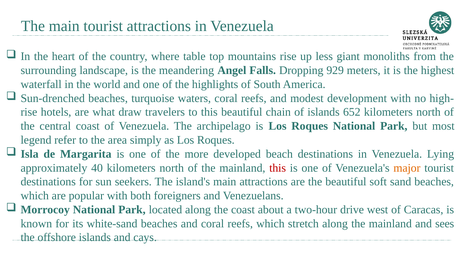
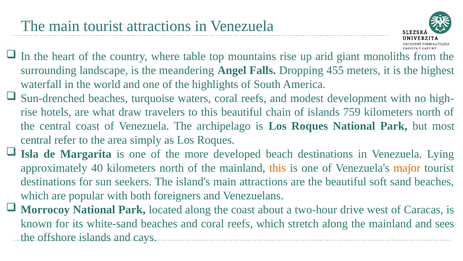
less: less -> arid (324, 56)
929: 929 -> 455 (335, 70)
652: 652 -> 759 (352, 112)
legend: legend -> central (36, 140)
this colour: red -> orange (278, 167)
